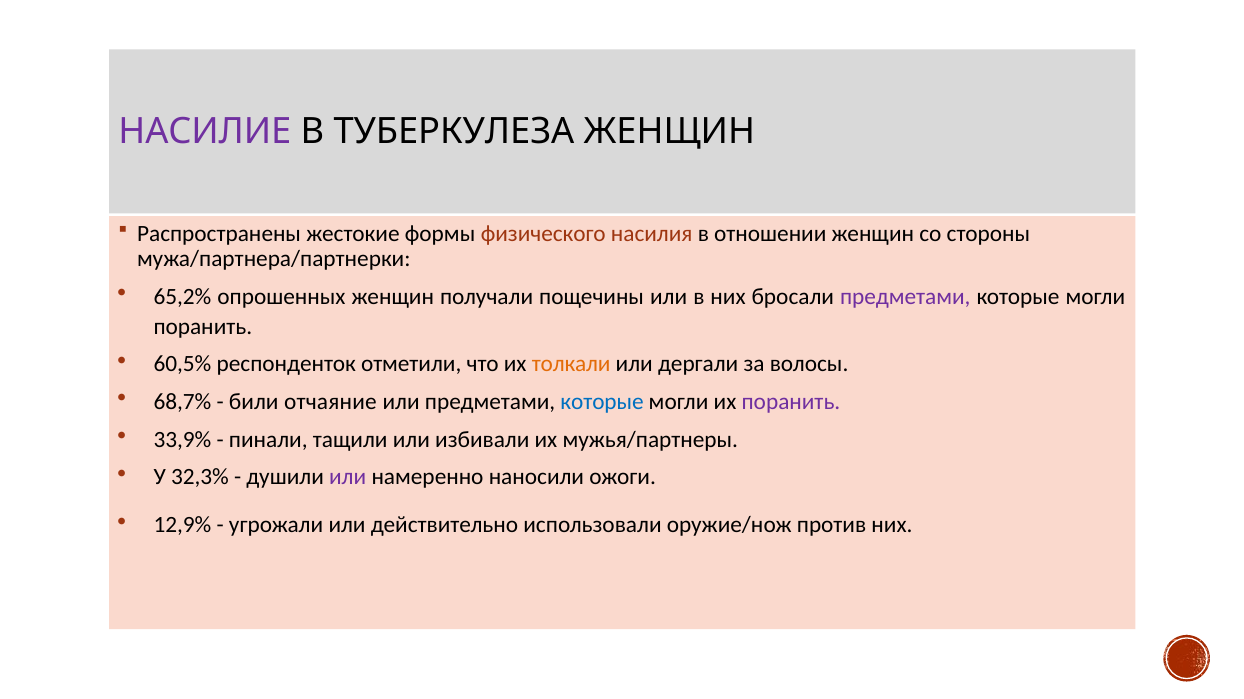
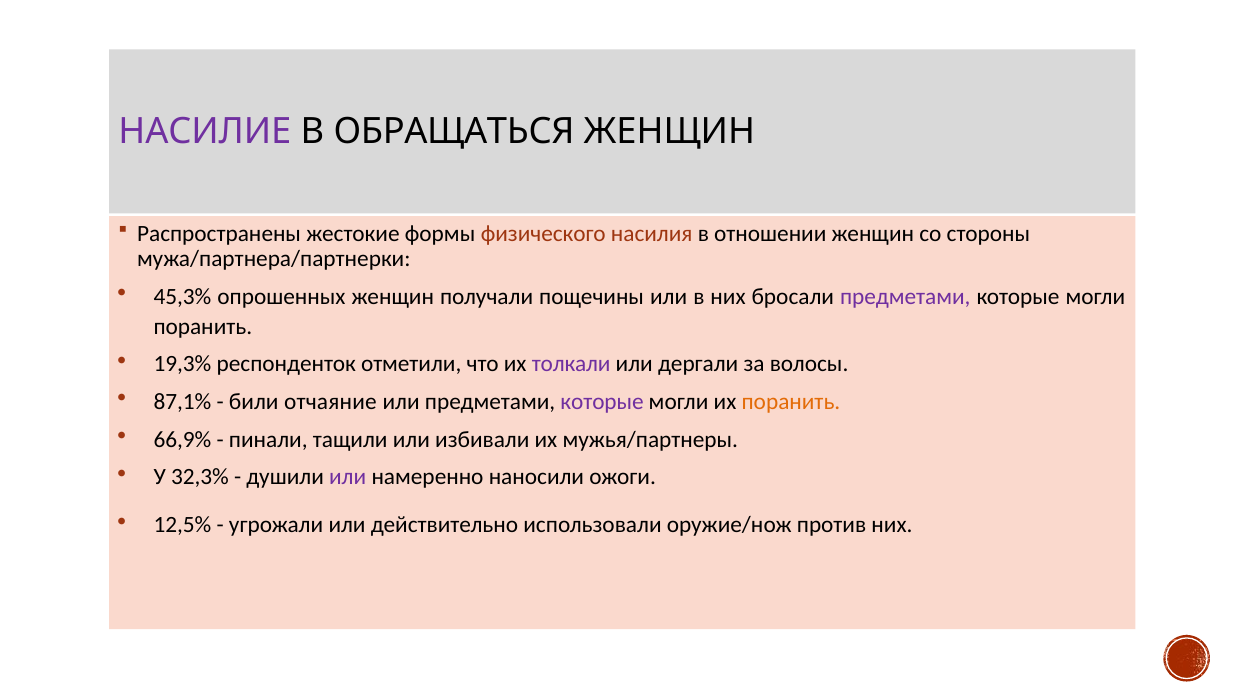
ТУБЕРКУЛЕЗА: ТУБЕРКУЛЕЗА -> ОБРАЩАТЬСЯ (454, 131)
65,2%: 65,2% -> 45,3% (182, 297)
60,5%: 60,5% -> 19,3% (182, 365)
толкали colour: orange -> purple (571, 365)
68,7%: 68,7% -> 87,1% (182, 402)
которые colour: blue -> purple (602, 402)
поранить colour: purple -> orange (791, 402)
33,9%: 33,9% -> 66,9% (182, 440)
12,9%: 12,9% -> 12,5% (182, 526)
